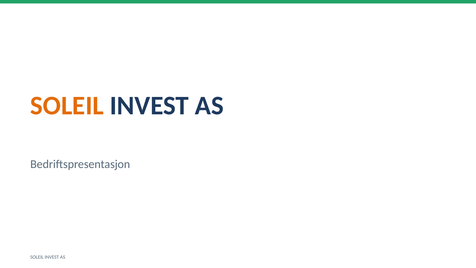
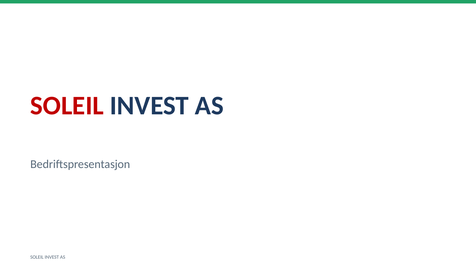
SOLEIL colour: orange -> red (67, 106)
